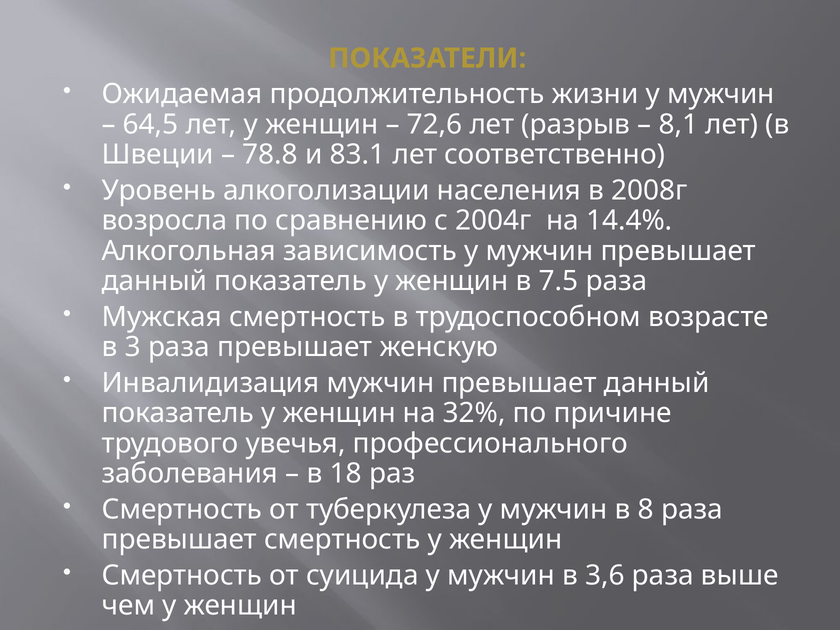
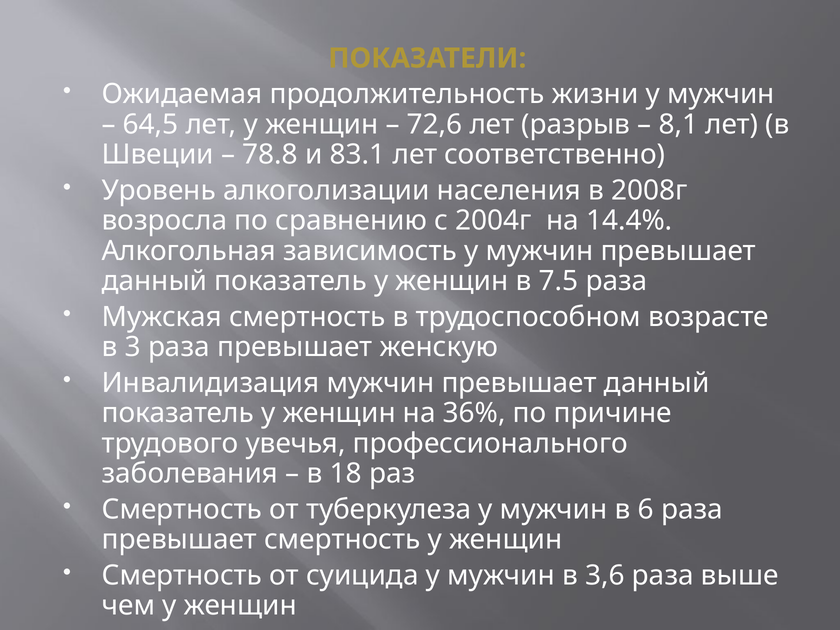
32%: 32% -> 36% (474, 413)
8: 8 -> 6 (646, 509)
